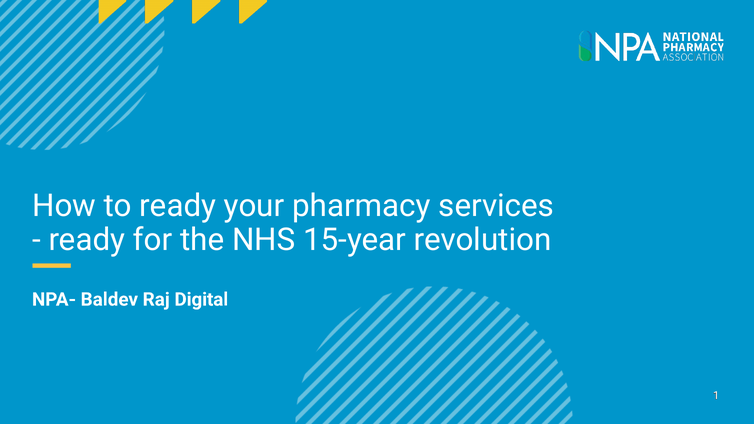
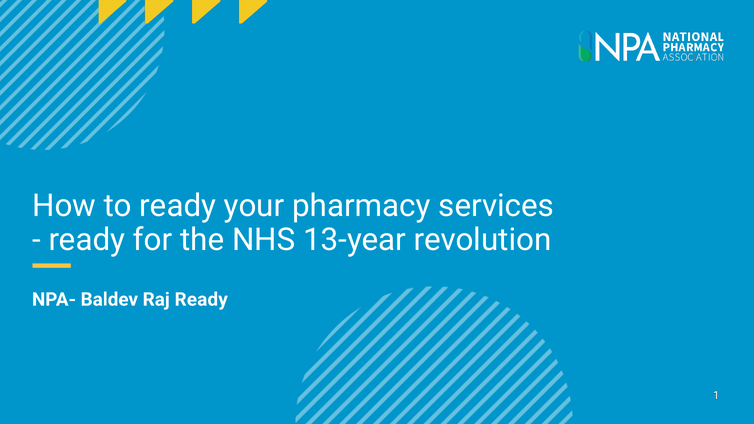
15-year: 15-year -> 13-year (355, 240)
Raj Digital: Digital -> Ready (201, 300)
